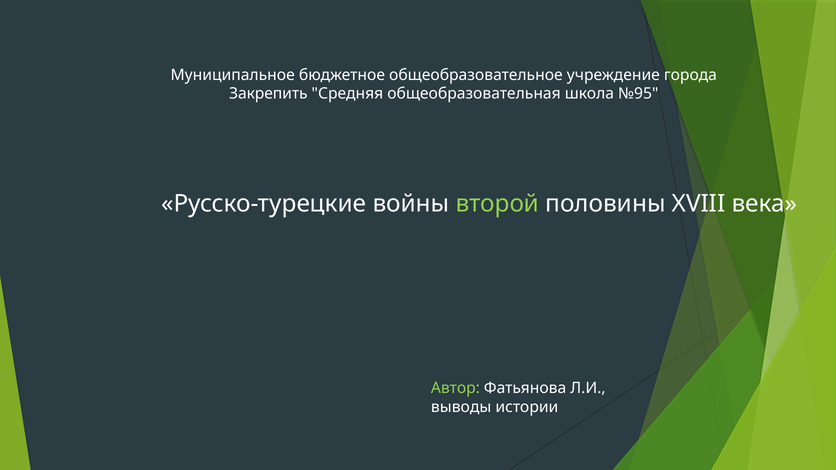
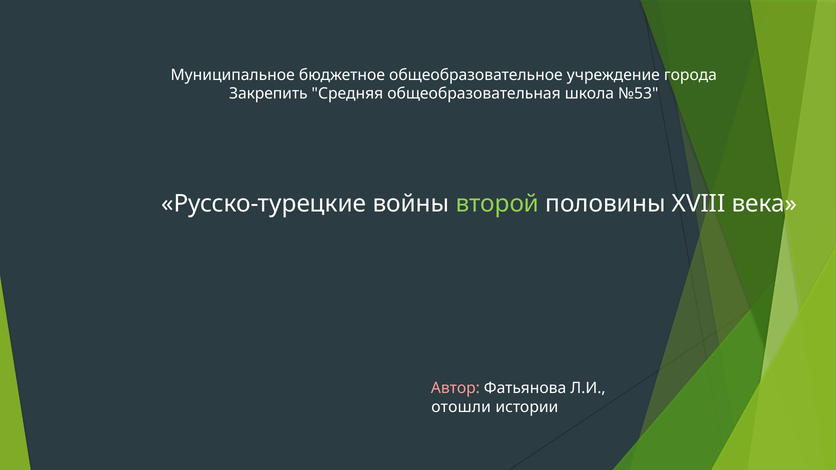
№95: №95 -> №53 (638, 94)
Автор colour: light green -> pink (455, 389)
выводы: выводы -> отошли (461, 407)
